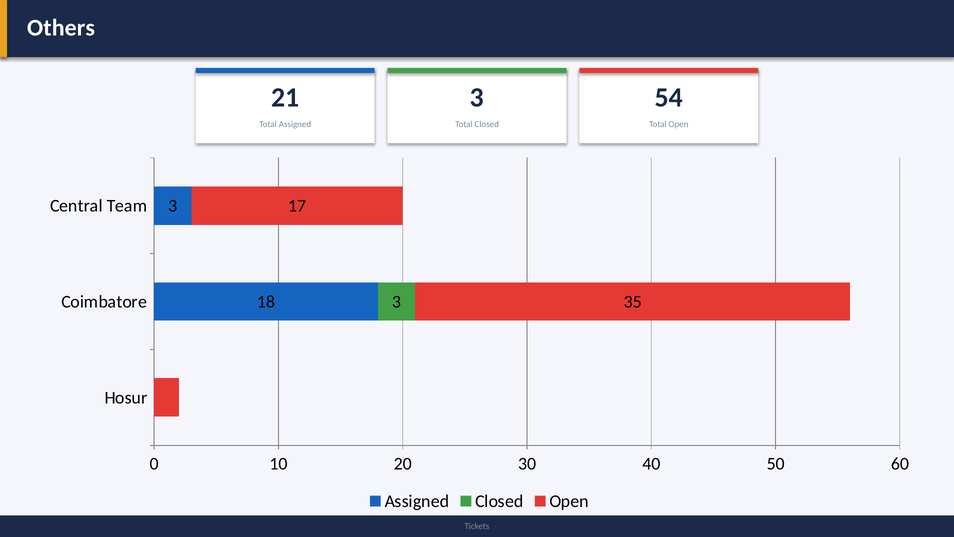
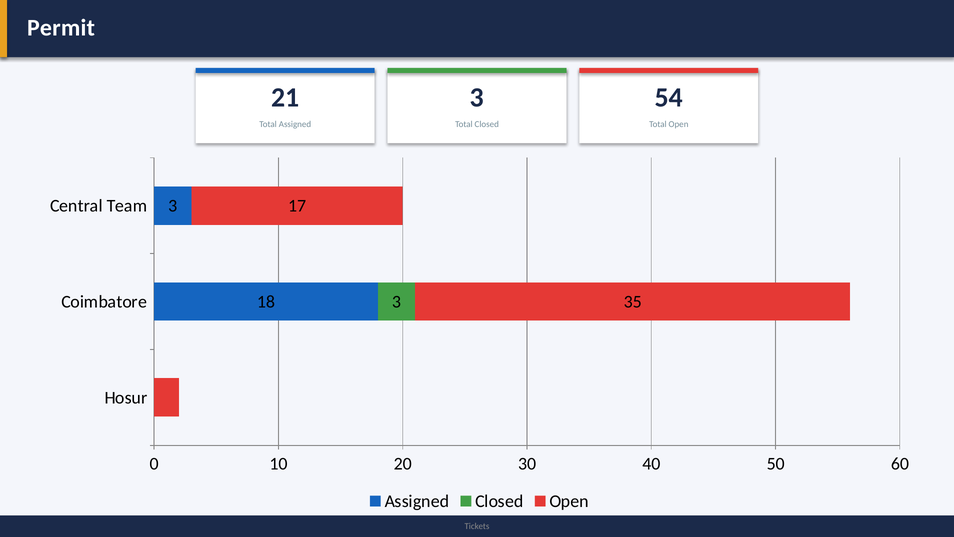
Others: Others -> Permit (61, 28)
